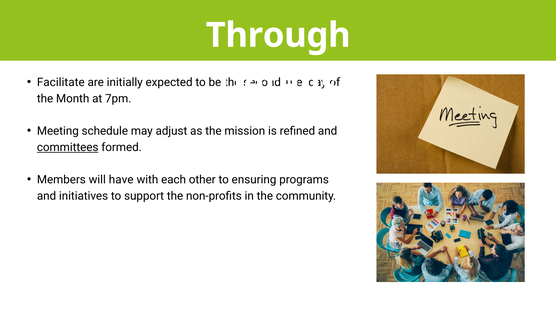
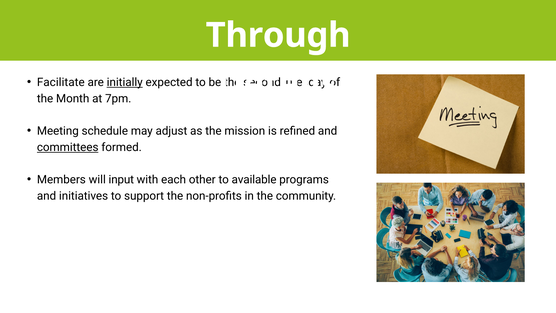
initially underline: none -> present (125, 82)
have: have -> input (121, 180)
ensuring: ensuring -> available (254, 180)
